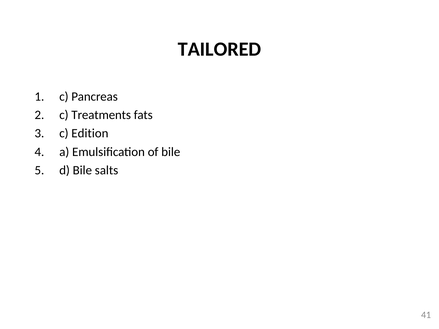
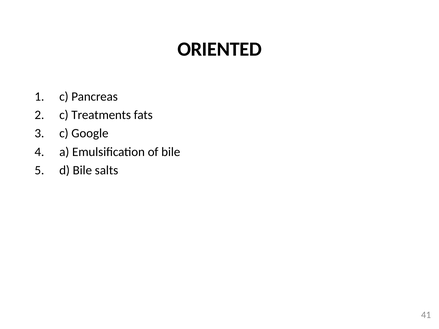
TAILORED: TAILORED -> ORIENTED (220, 49)
Edition: Edition -> Google (90, 133)
